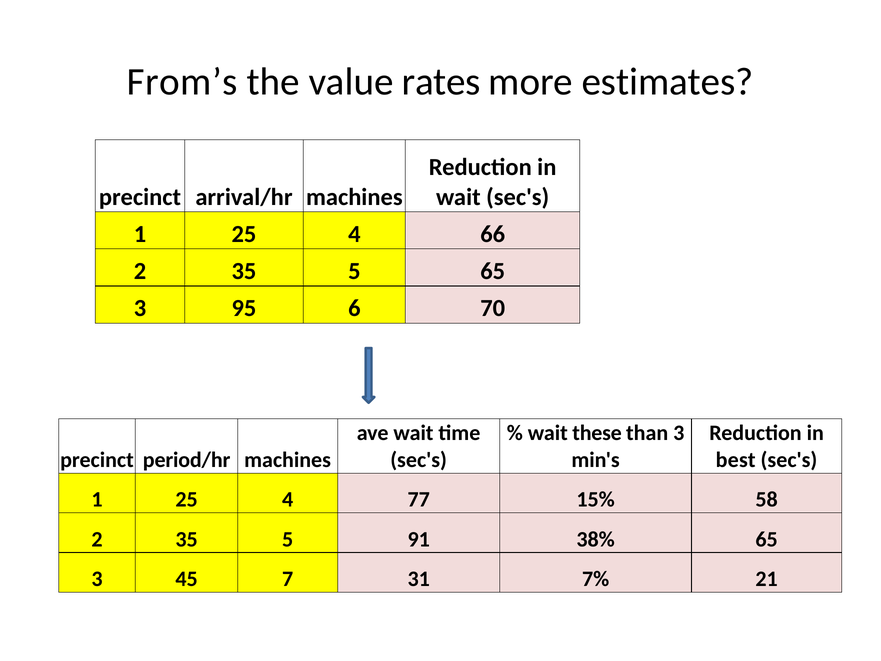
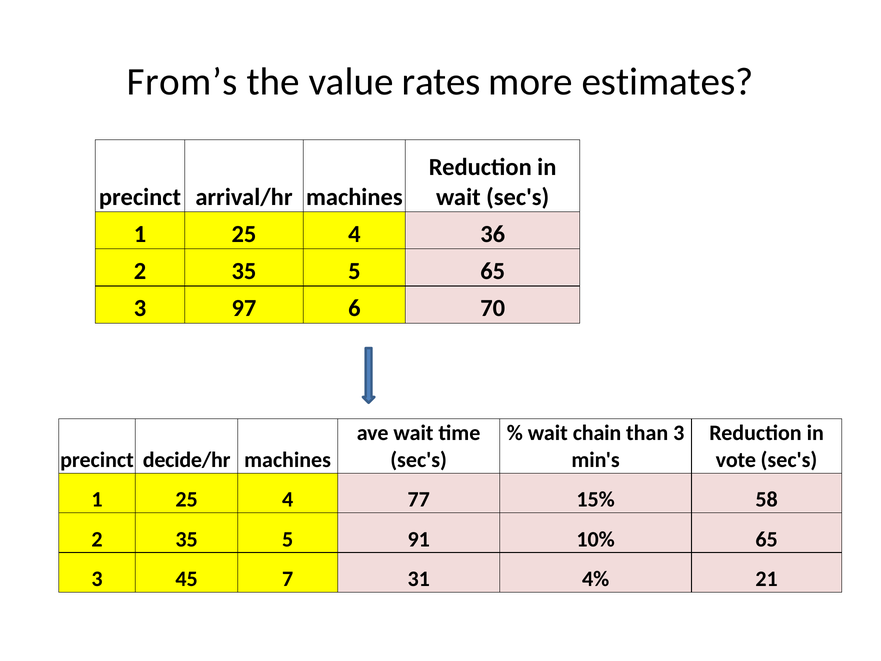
66: 66 -> 36 (493, 234)
95: 95 -> 97 (244, 308)
these: these -> chain (597, 433)
period/hr: period/hr -> decide/hr (187, 460)
best: best -> vote (736, 460)
38%: 38% -> 10% (596, 539)
7%: 7% -> 4% (596, 579)
